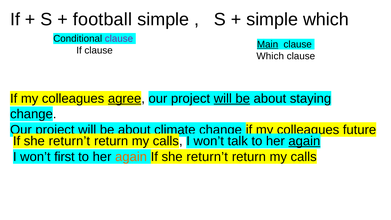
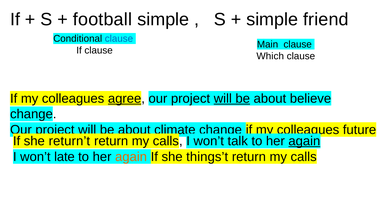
simple which: which -> friend (326, 19)
clause colour: purple -> blue (119, 39)
Main underline: present -> none (268, 44)
staying: staying -> believe (310, 98)
first: first -> late (64, 157)
return’t: return’t -> things’t (207, 157)
